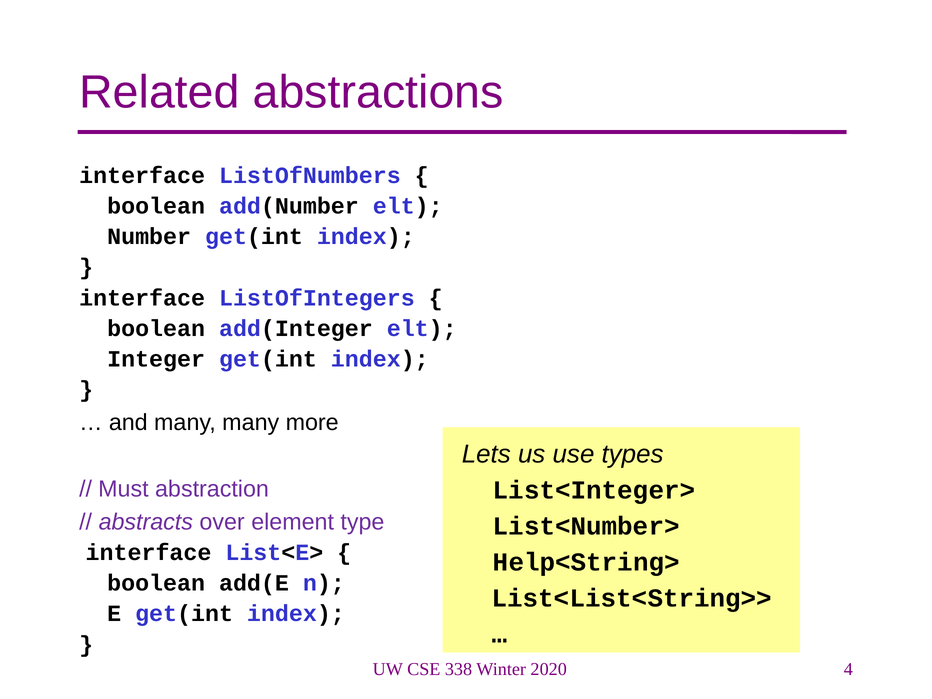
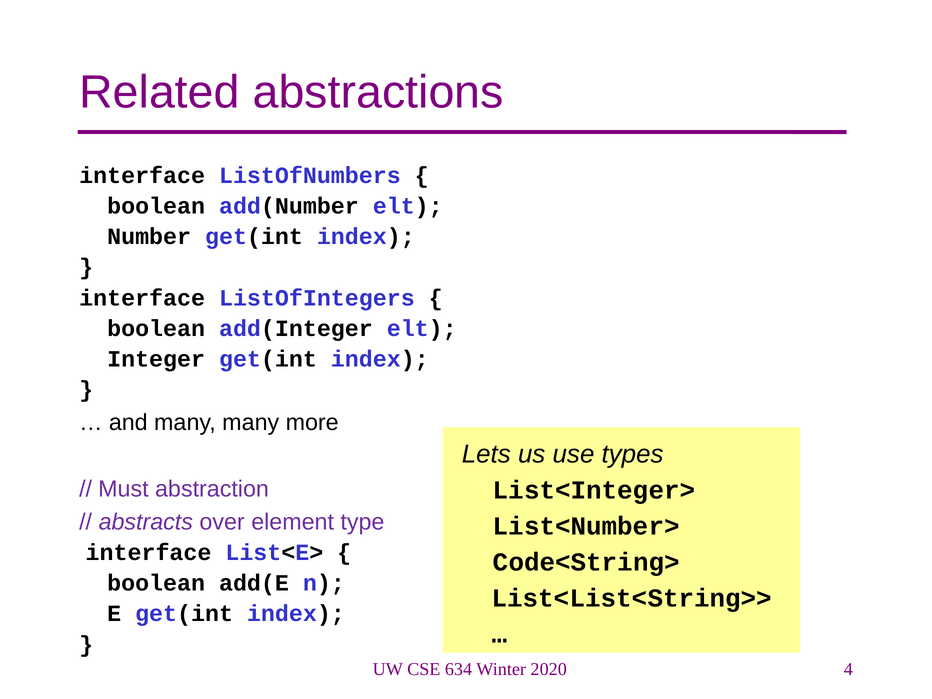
Help<String>: Help<String> -> Code<String> (586, 562)
338: 338 -> 634 (458, 669)
